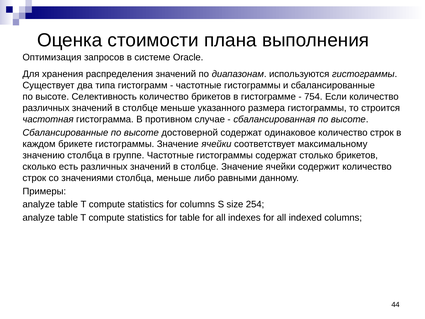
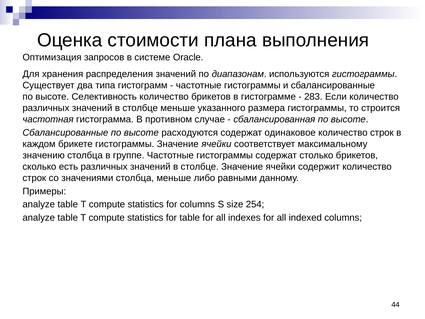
754: 754 -> 283 (313, 97)
достоверной: достоверной -> расходуются (190, 133)
